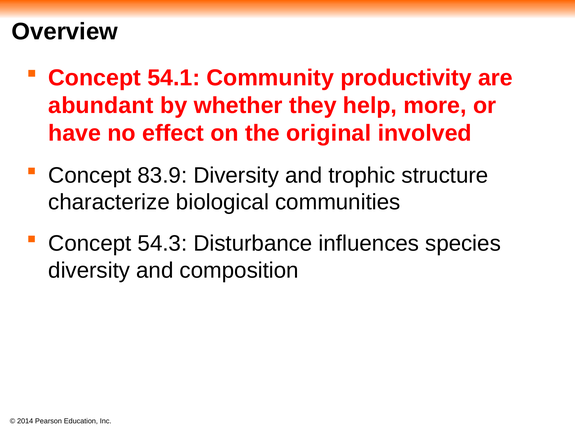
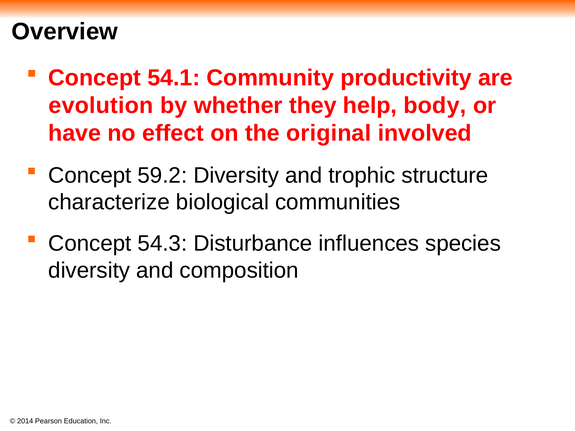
abundant: abundant -> evolution (101, 106)
more: more -> body (435, 106)
83.9: 83.9 -> 59.2 (162, 175)
